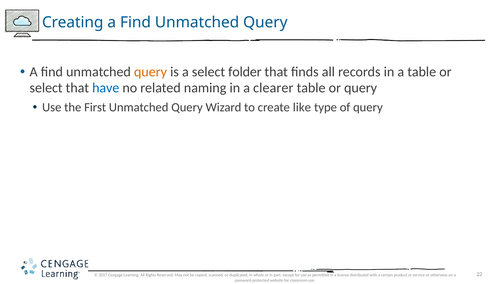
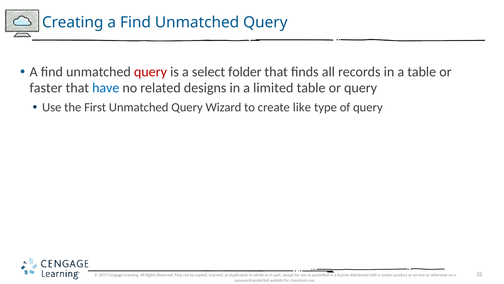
query colour: orange -> red (150, 72)
select: select -> faster (46, 88)
naming: naming -> designs (205, 88)
clearer: clearer -> limited (273, 88)
